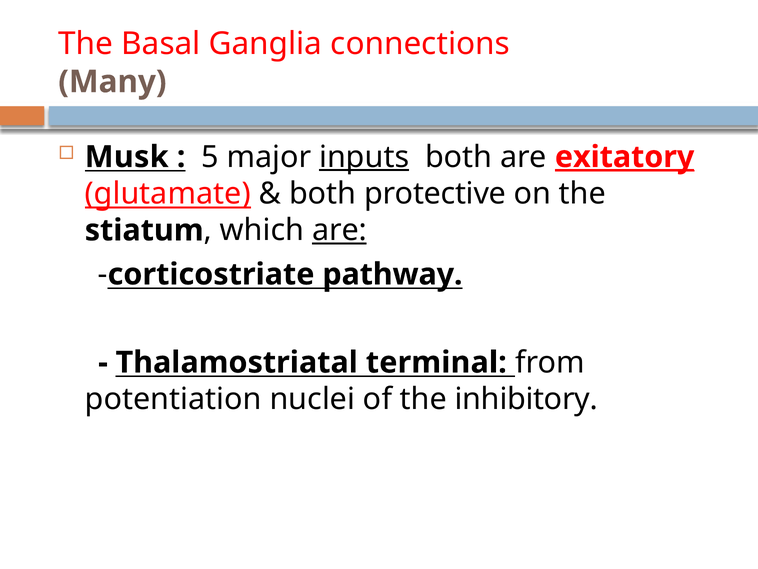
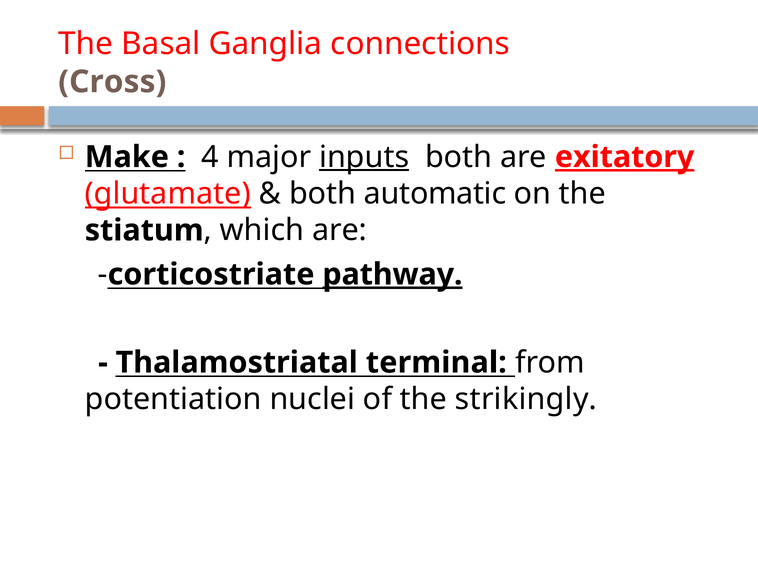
Many: Many -> Cross (112, 82)
Musk: Musk -> Make (127, 157)
5: 5 -> 4 (210, 157)
protective: protective -> automatic (435, 193)
are underline: present -> none (339, 230)
pathway underline: none -> present (392, 274)
inhibitory: inhibitory -> strikingly (526, 399)
